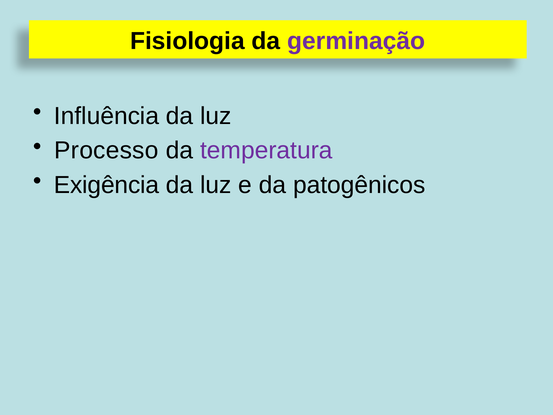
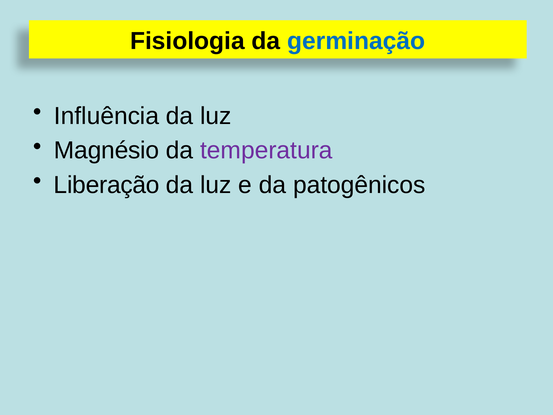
germinação colour: purple -> blue (356, 41)
Processo: Processo -> Magnésio (107, 150)
Exigência: Exigência -> Liberação (107, 185)
